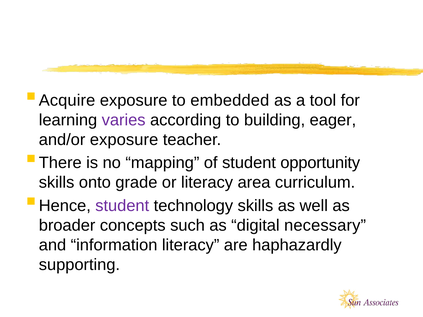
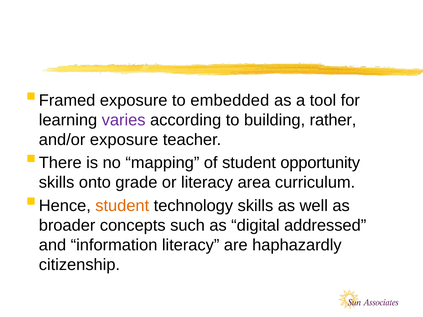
Acquire: Acquire -> Framed (67, 100)
eager: eager -> rather (333, 120)
student colour: purple -> orange (122, 206)
necessary: necessary -> addressed (325, 225)
supporting: supporting -> citizenship (79, 265)
